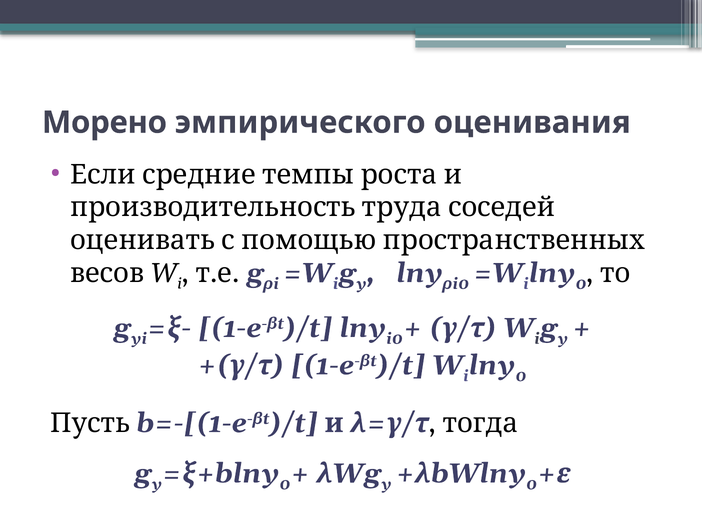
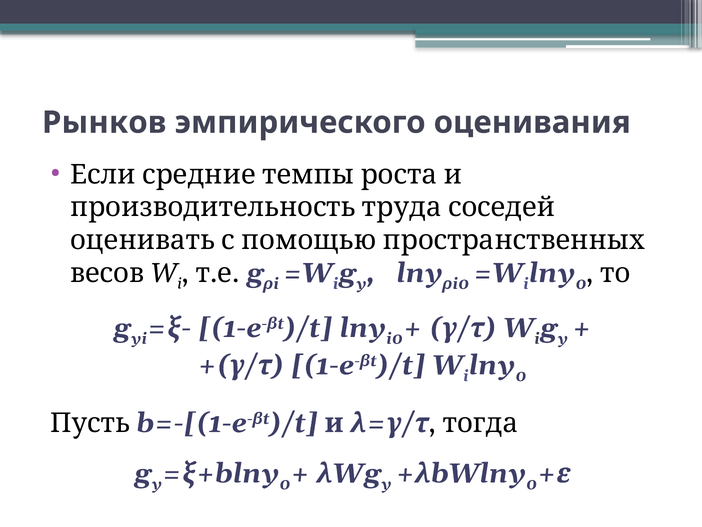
Морено: Морено -> Рынков (104, 122)
